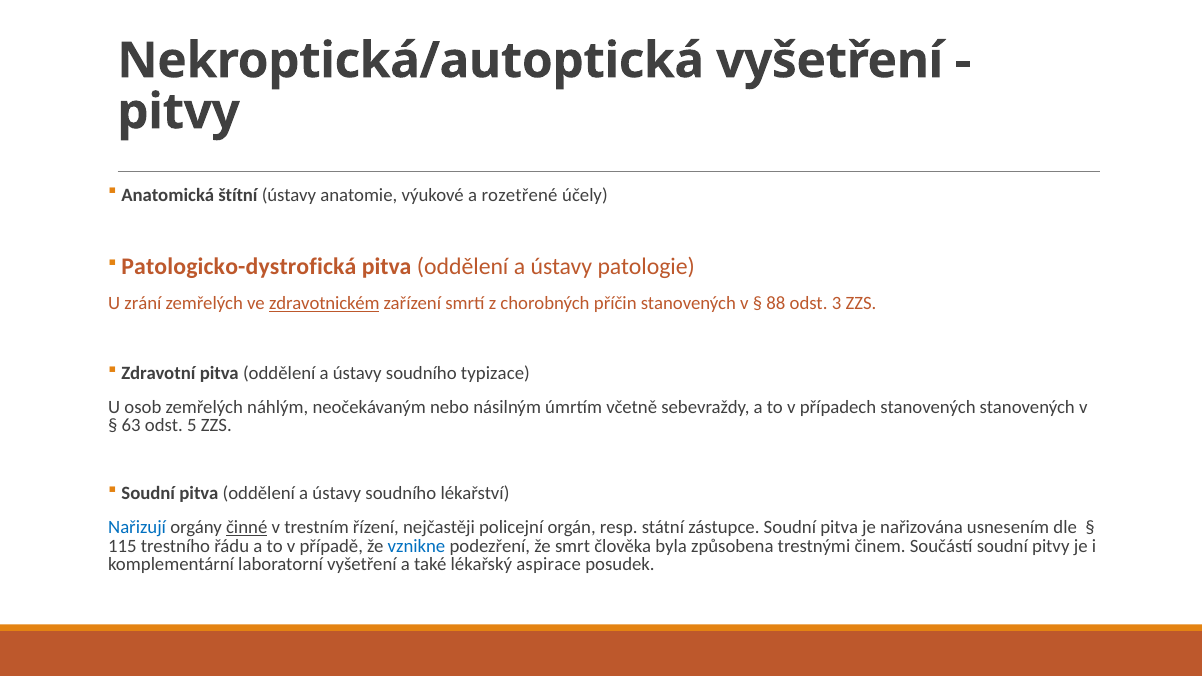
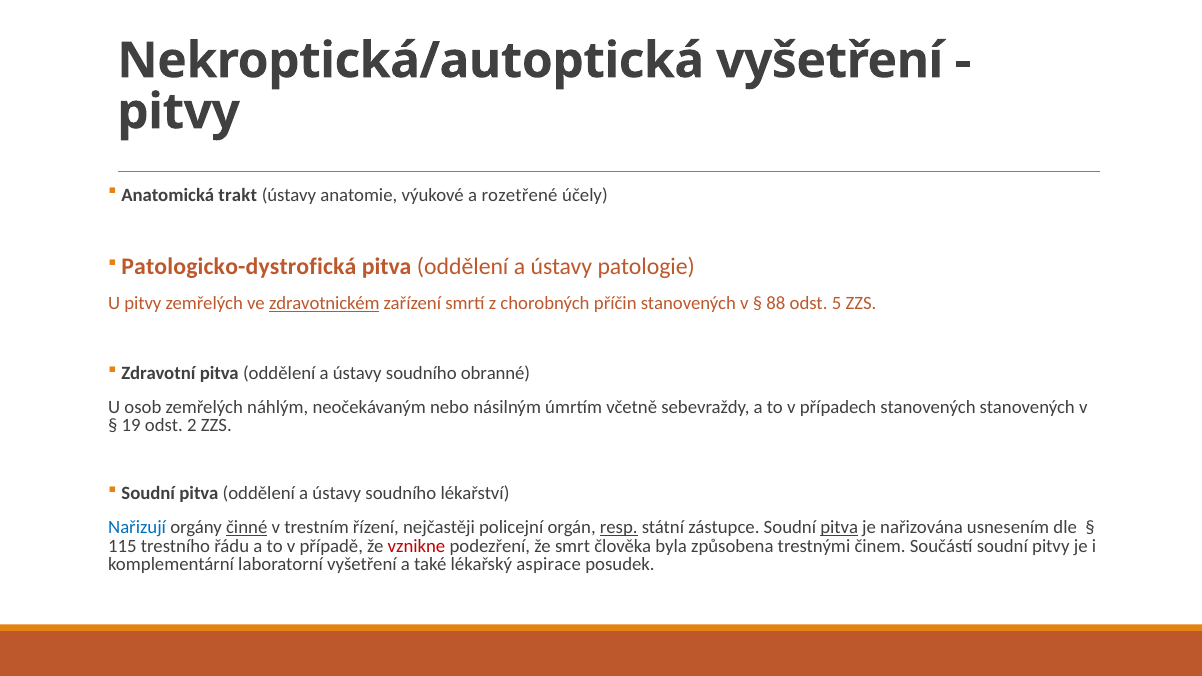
štítní: štítní -> trakt (238, 195)
U zrání: zrání -> pitvy (143, 304)
3: 3 -> 5 (837, 304)
typizace: typizace -> obranné (496, 374)
63: 63 -> 19 (131, 426)
5: 5 -> 2 (192, 426)
resp underline: none -> present (619, 528)
pitva underline: none -> present (839, 528)
vznikne colour: blue -> red (416, 546)
